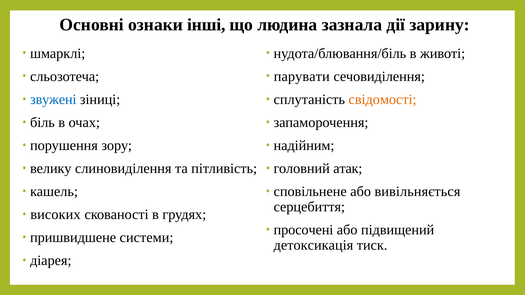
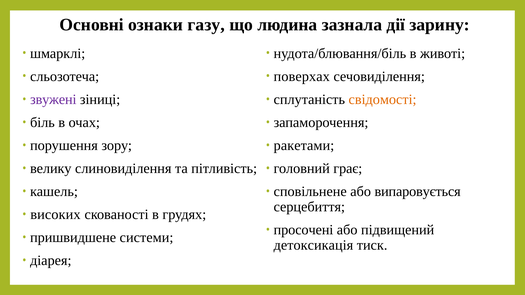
інші: інші -> газу (206, 25)
парувати: парувати -> поверхах (302, 76)
звужені colour: blue -> purple (53, 100)
надійним: надійним -> ракетами (304, 146)
атак: атак -> грає (348, 169)
вивільняється: вивільняється -> випаровується (418, 192)
